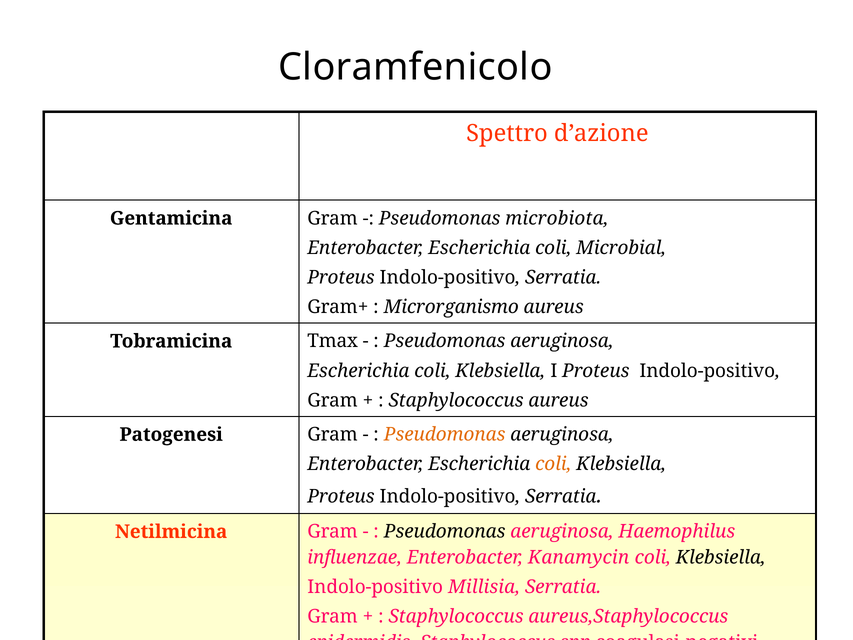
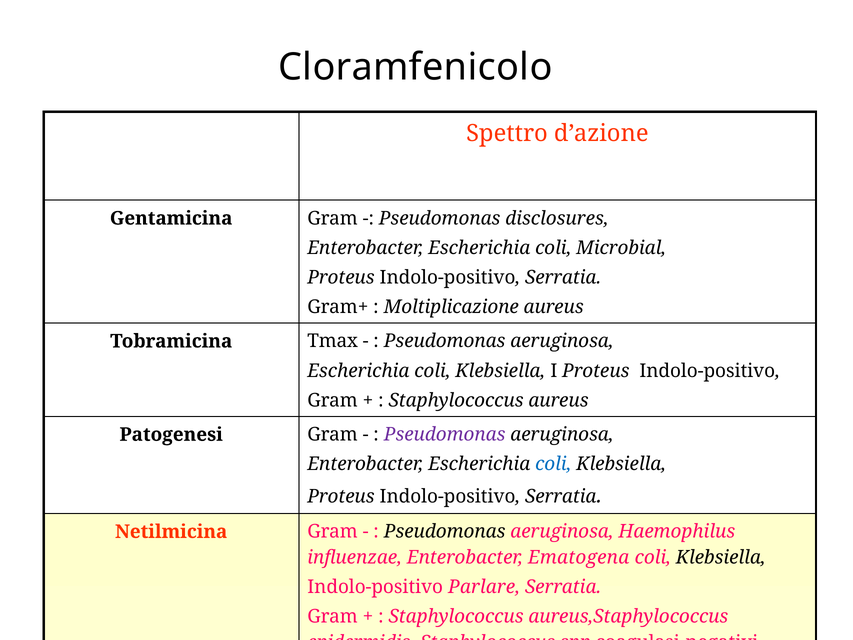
microbiota: microbiota -> disclosures (557, 218)
Microrganismo: Microrganismo -> Moltiplicazione (451, 307)
Pseudomonas colour: orange -> purple (445, 434)
coli colour: orange -> blue (553, 464)
Kanamycin: Kanamycin -> Ematogena (579, 557)
Millisia: Millisia -> Parlare (484, 587)
